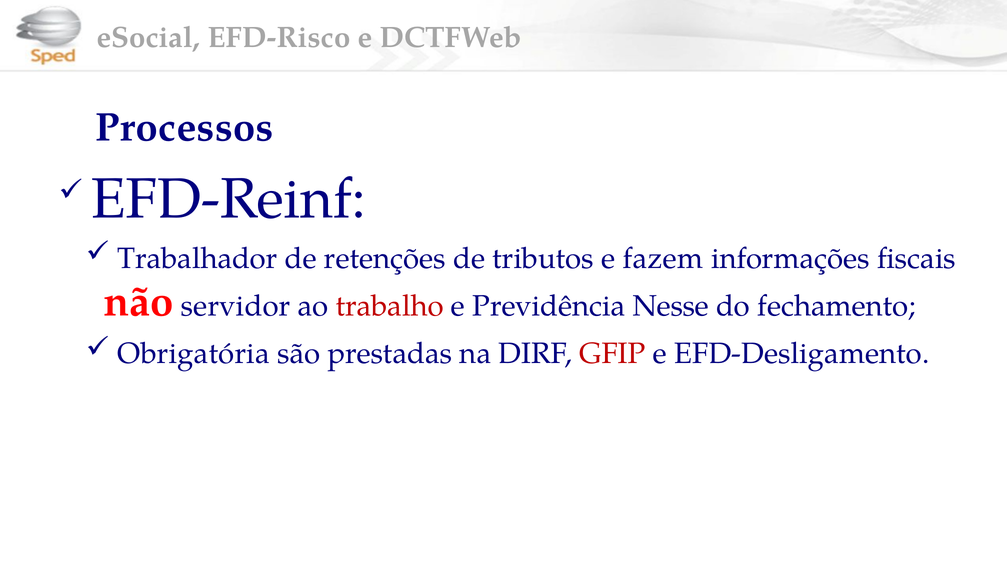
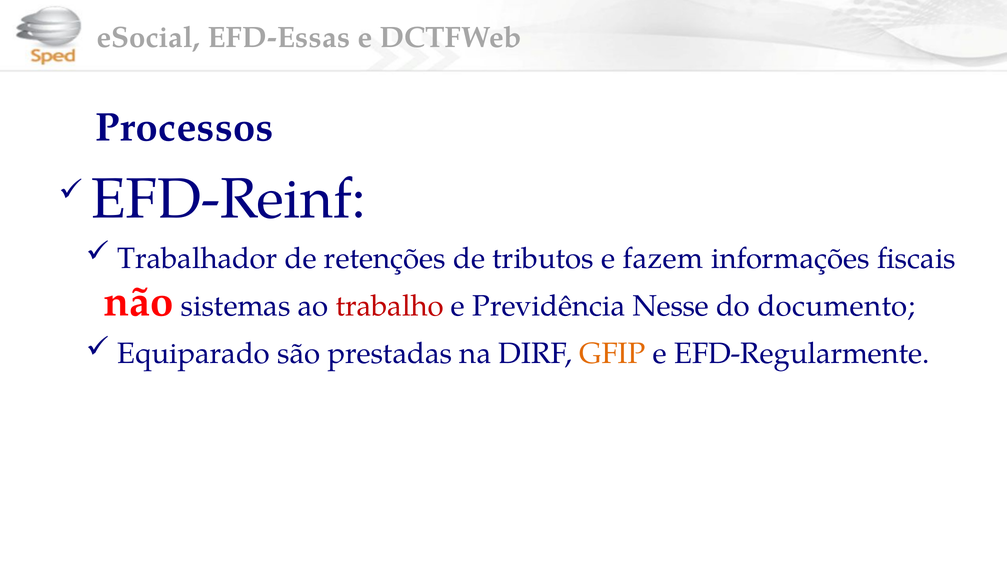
EFD-Risco: EFD-Risco -> EFD-Essas (279, 38)
servidor: servidor -> sistemas (236, 306)
fechamento: fechamento -> documento (836, 306)
Obrigatória: Obrigatória -> Equiparado (194, 353)
GFIP colour: red -> orange (612, 353)
EFD-Desligamento: EFD-Desligamento -> EFD-Regularmente (802, 353)
